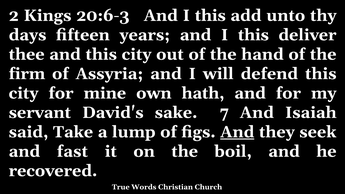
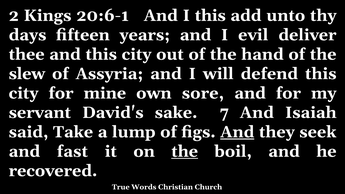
20:6-3: 20:6-3 -> 20:6-1 (103, 16)
years and I this: this -> evil (253, 35)
firm: firm -> slew (27, 74)
hath: hath -> sore (203, 93)
the underline: none -> present (185, 151)
